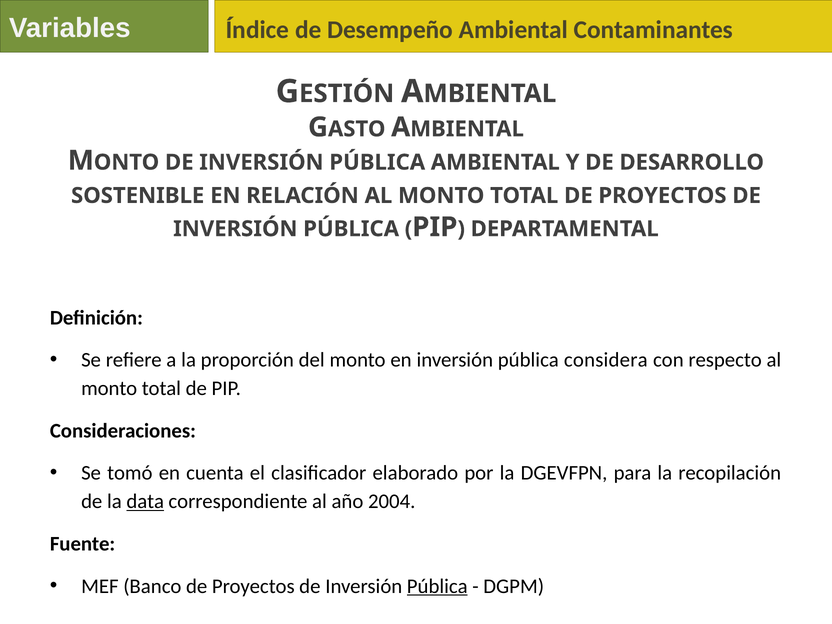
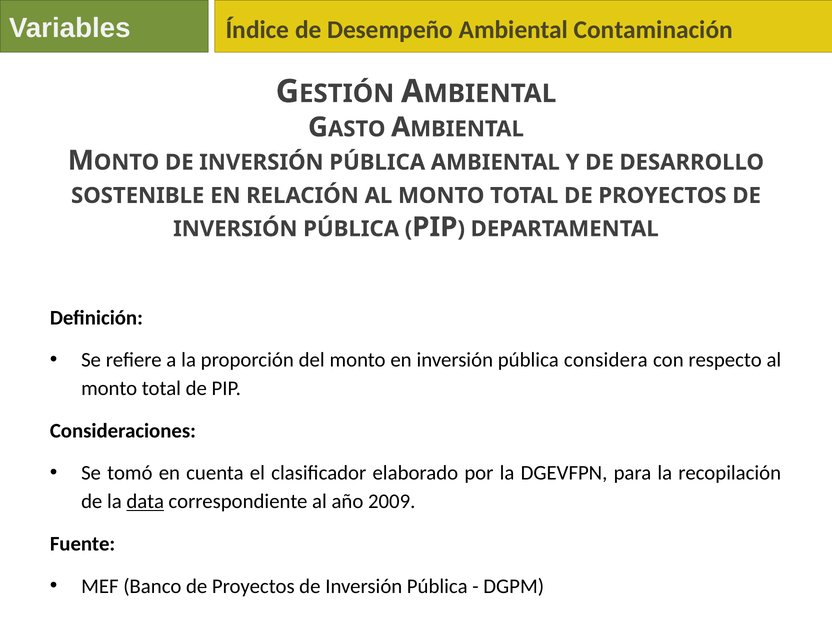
Contaminantes: Contaminantes -> Contaminación (653, 30)
2004: 2004 -> 2009 (392, 502)
Pública underline: present -> none (437, 586)
